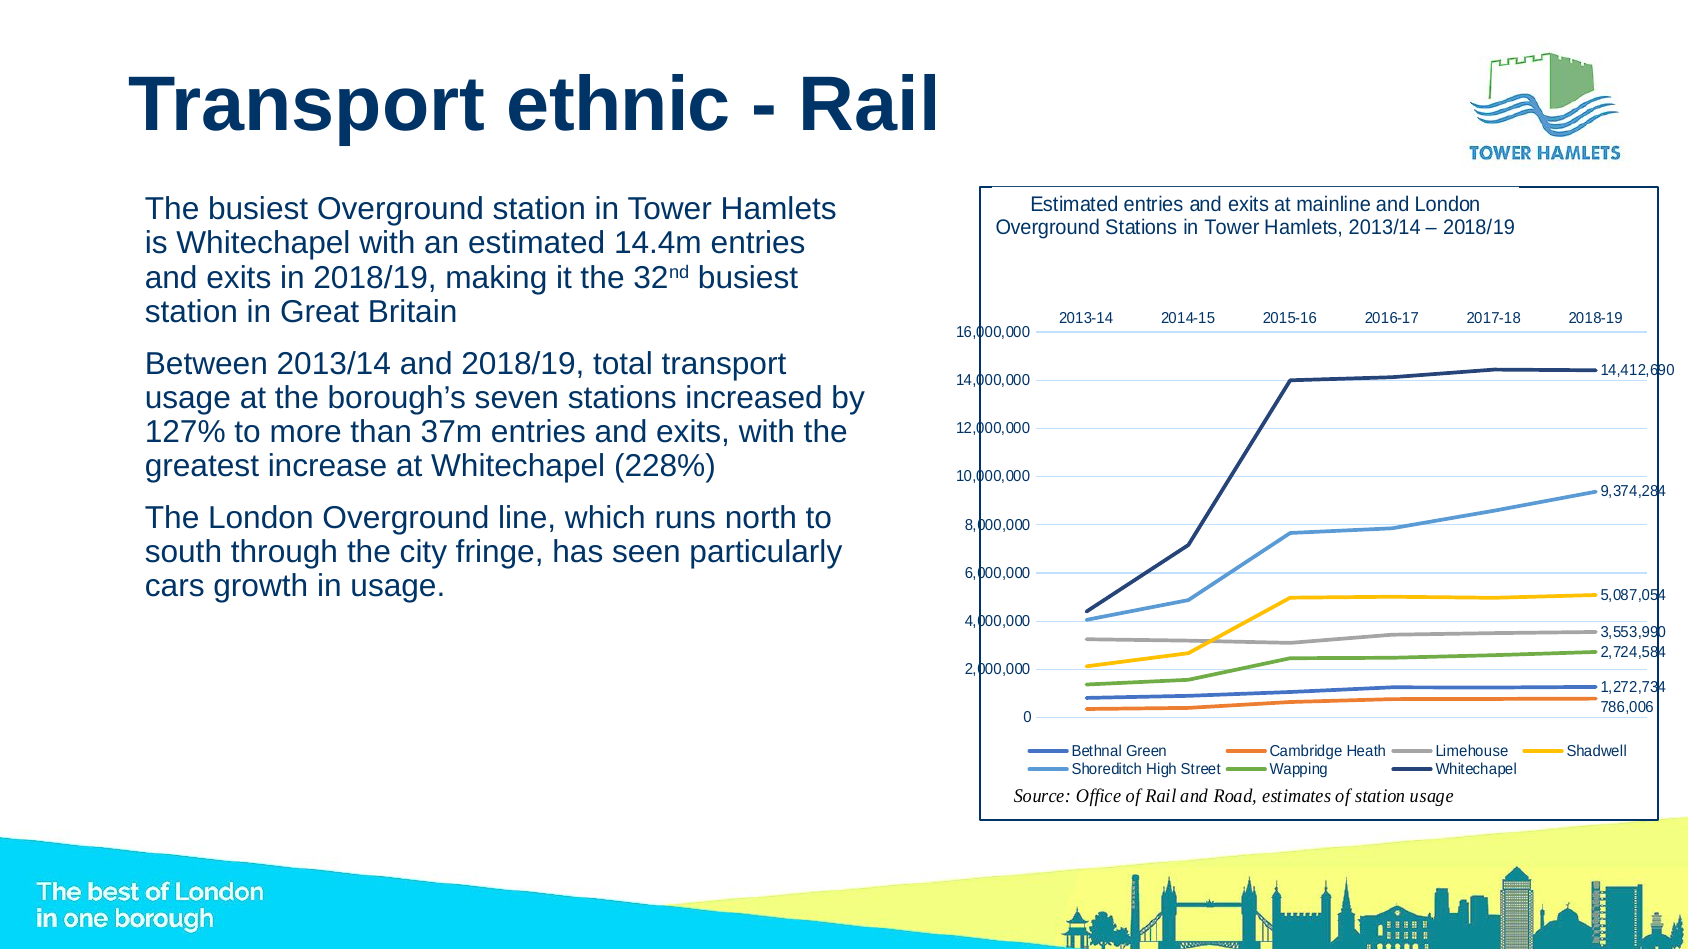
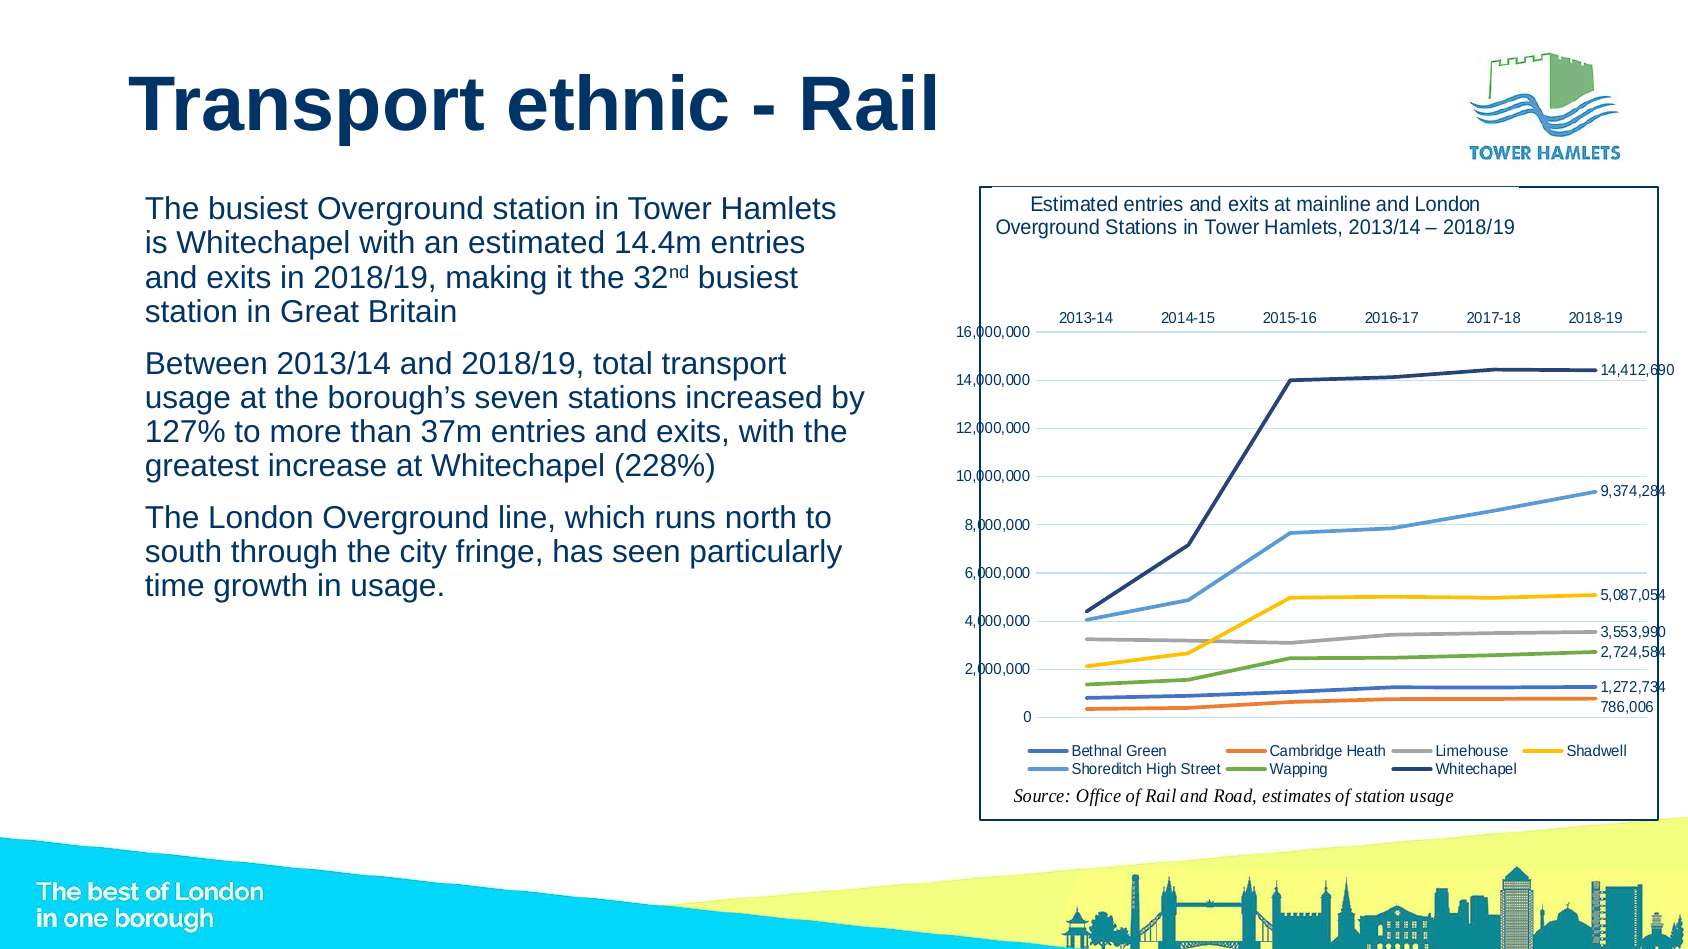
cars: cars -> time (175, 587)
